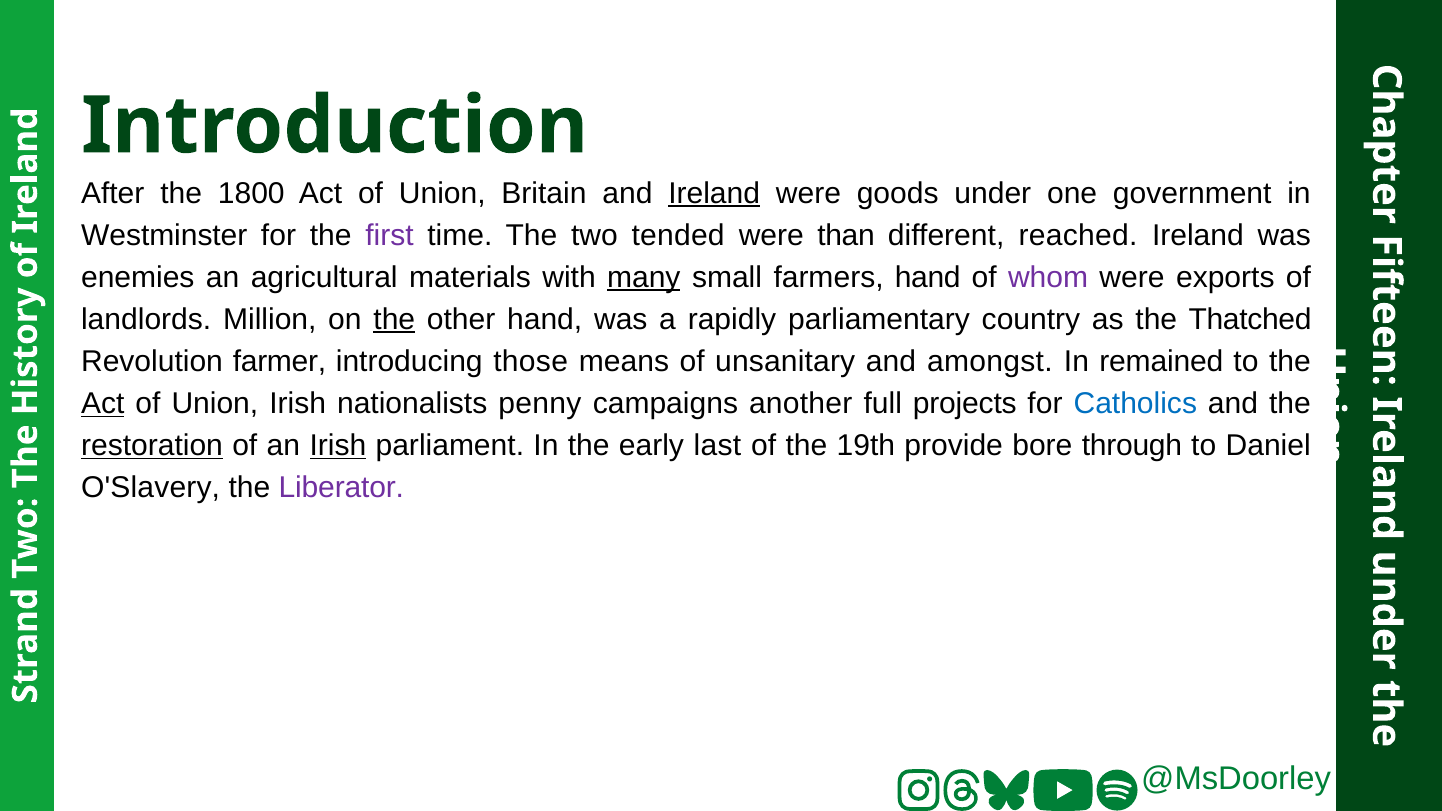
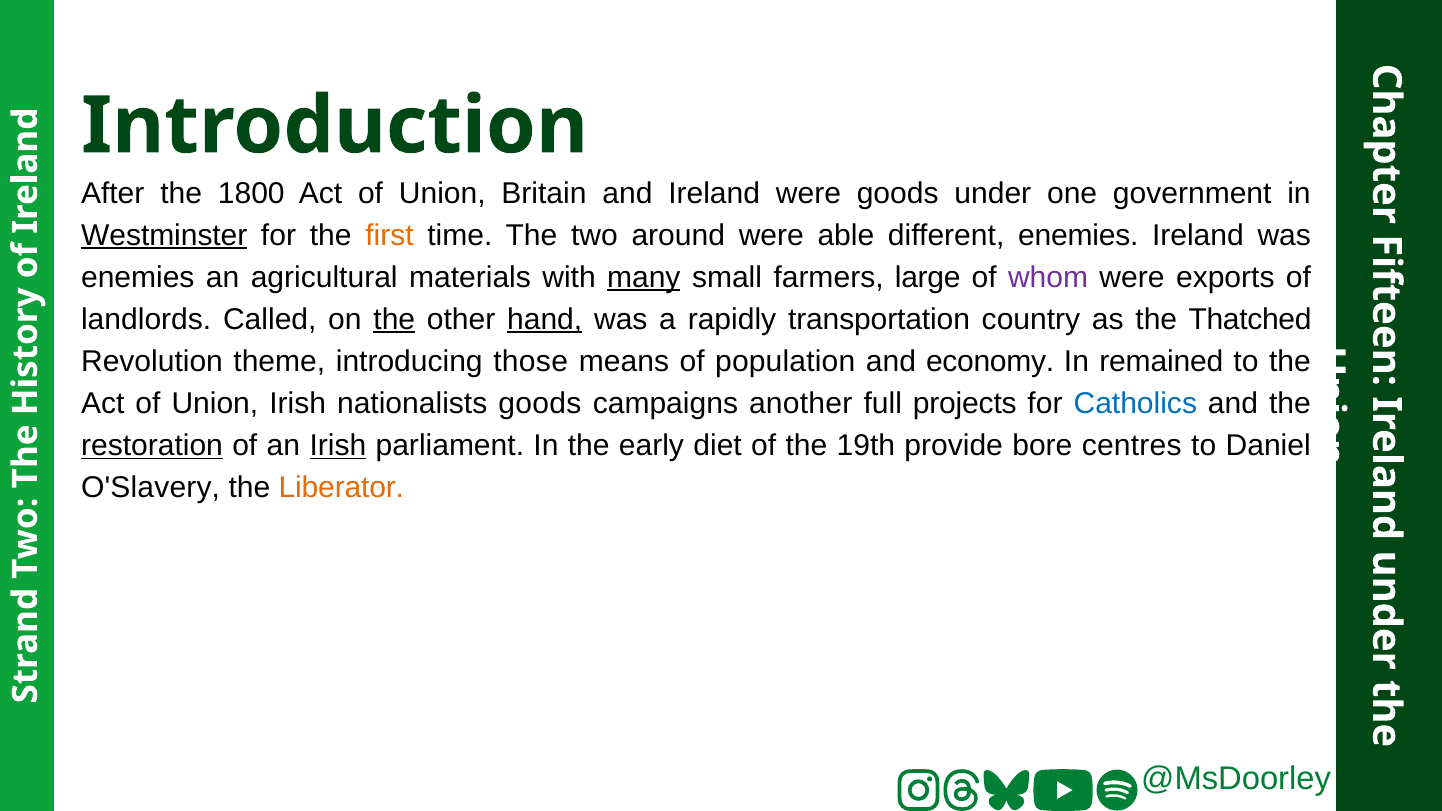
Ireland underline: present -> none (714, 193)
Westminster underline: none -> present (164, 235)
first colour: purple -> orange (390, 235)
tended: tended -> around (678, 235)
than: than -> able (846, 235)
different reached: reached -> enemies (1078, 235)
farmers hand: hand -> large (928, 277)
Million: Million -> Called (270, 320)
hand underline: none -> present (545, 320)
parliamentary: parliamentary -> transportation (879, 320)
farmer: farmer -> theme (279, 362)
unsanitary: unsanitary -> population (785, 362)
amongst: amongst -> economy (990, 362)
Act underline: present -> none (103, 404)
nationalists penny: penny -> goods (540, 404)
last: last -> diet (718, 446)
through: through -> centres (1132, 446)
Liberator colour: purple -> orange (341, 488)
